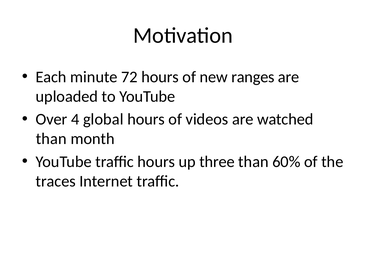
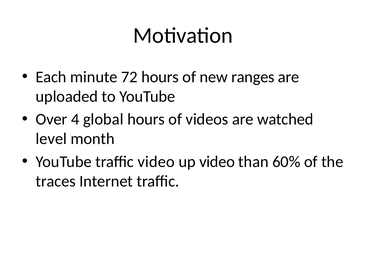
than: than -> level (51, 139)
traffic hours: hours -> video (156, 161)
up three: three -> video (217, 161)
